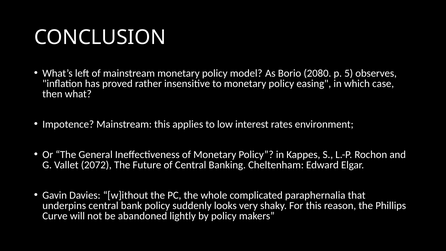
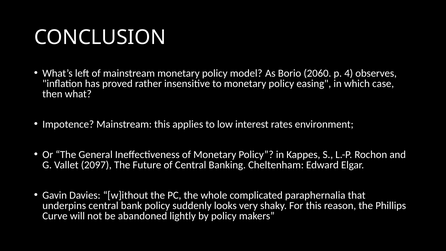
2080: 2080 -> 2060 (317, 73)
5: 5 -> 4 (349, 73)
2072: 2072 -> 2097 (96, 165)
